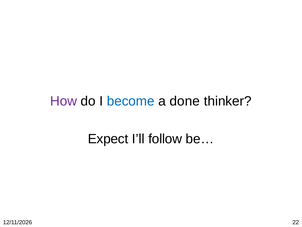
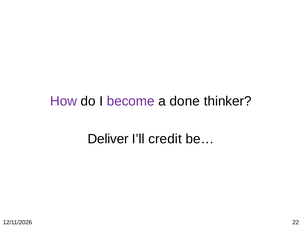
become colour: blue -> purple (131, 101)
Expect: Expect -> Deliver (108, 139)
follow: follow -> credit (165, 139)
